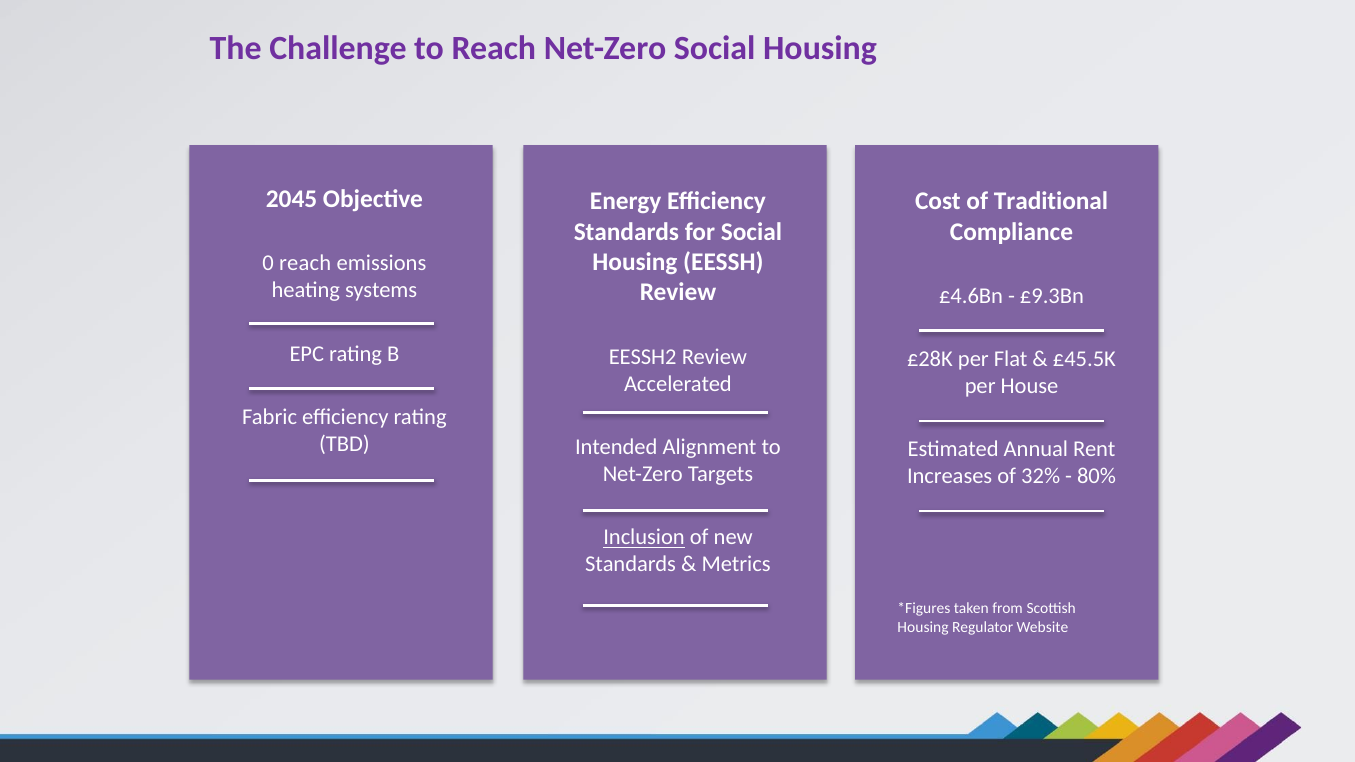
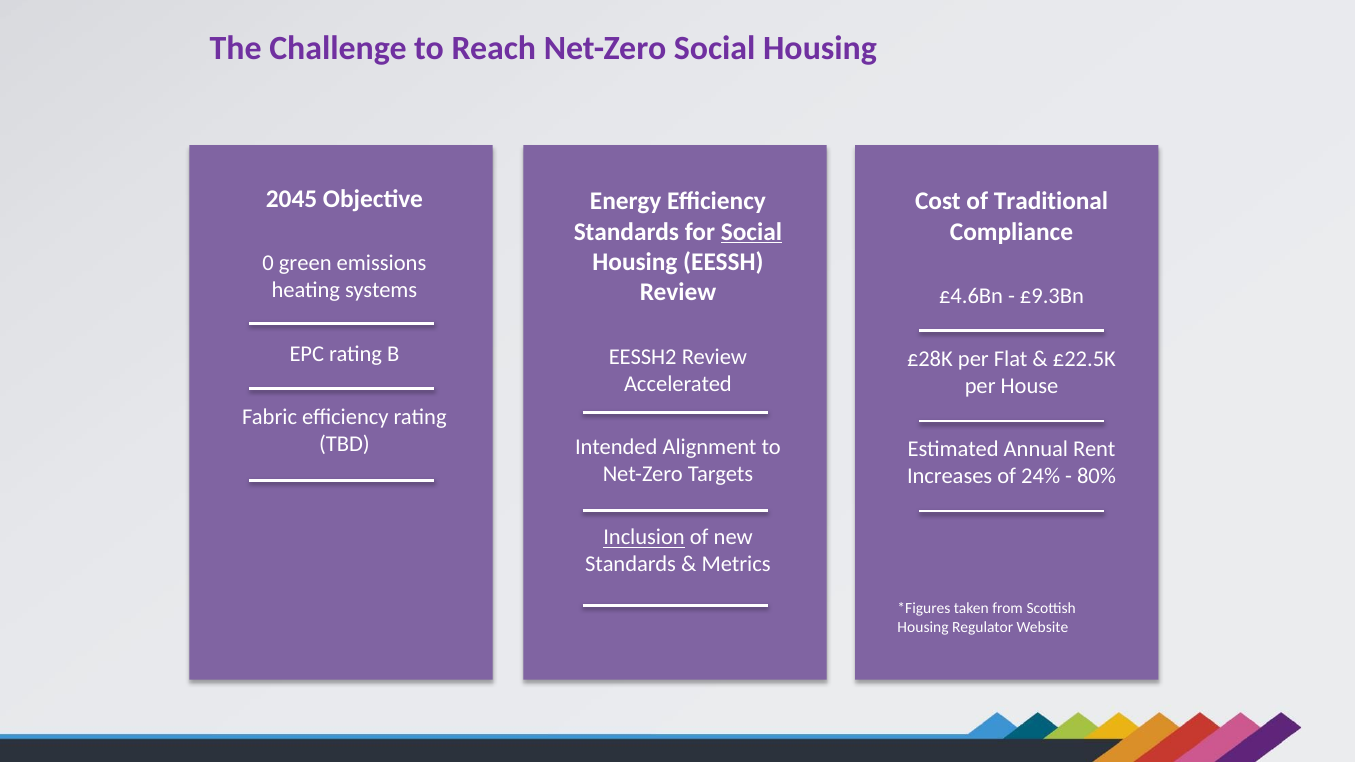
Social underline: none -> present (751, 232)
0 reach: reach -> green (305, 263)
£45.5K: £45.5K -> £22.5K (1084, 359)
32%: 32% -> 24% (1041, 477)
